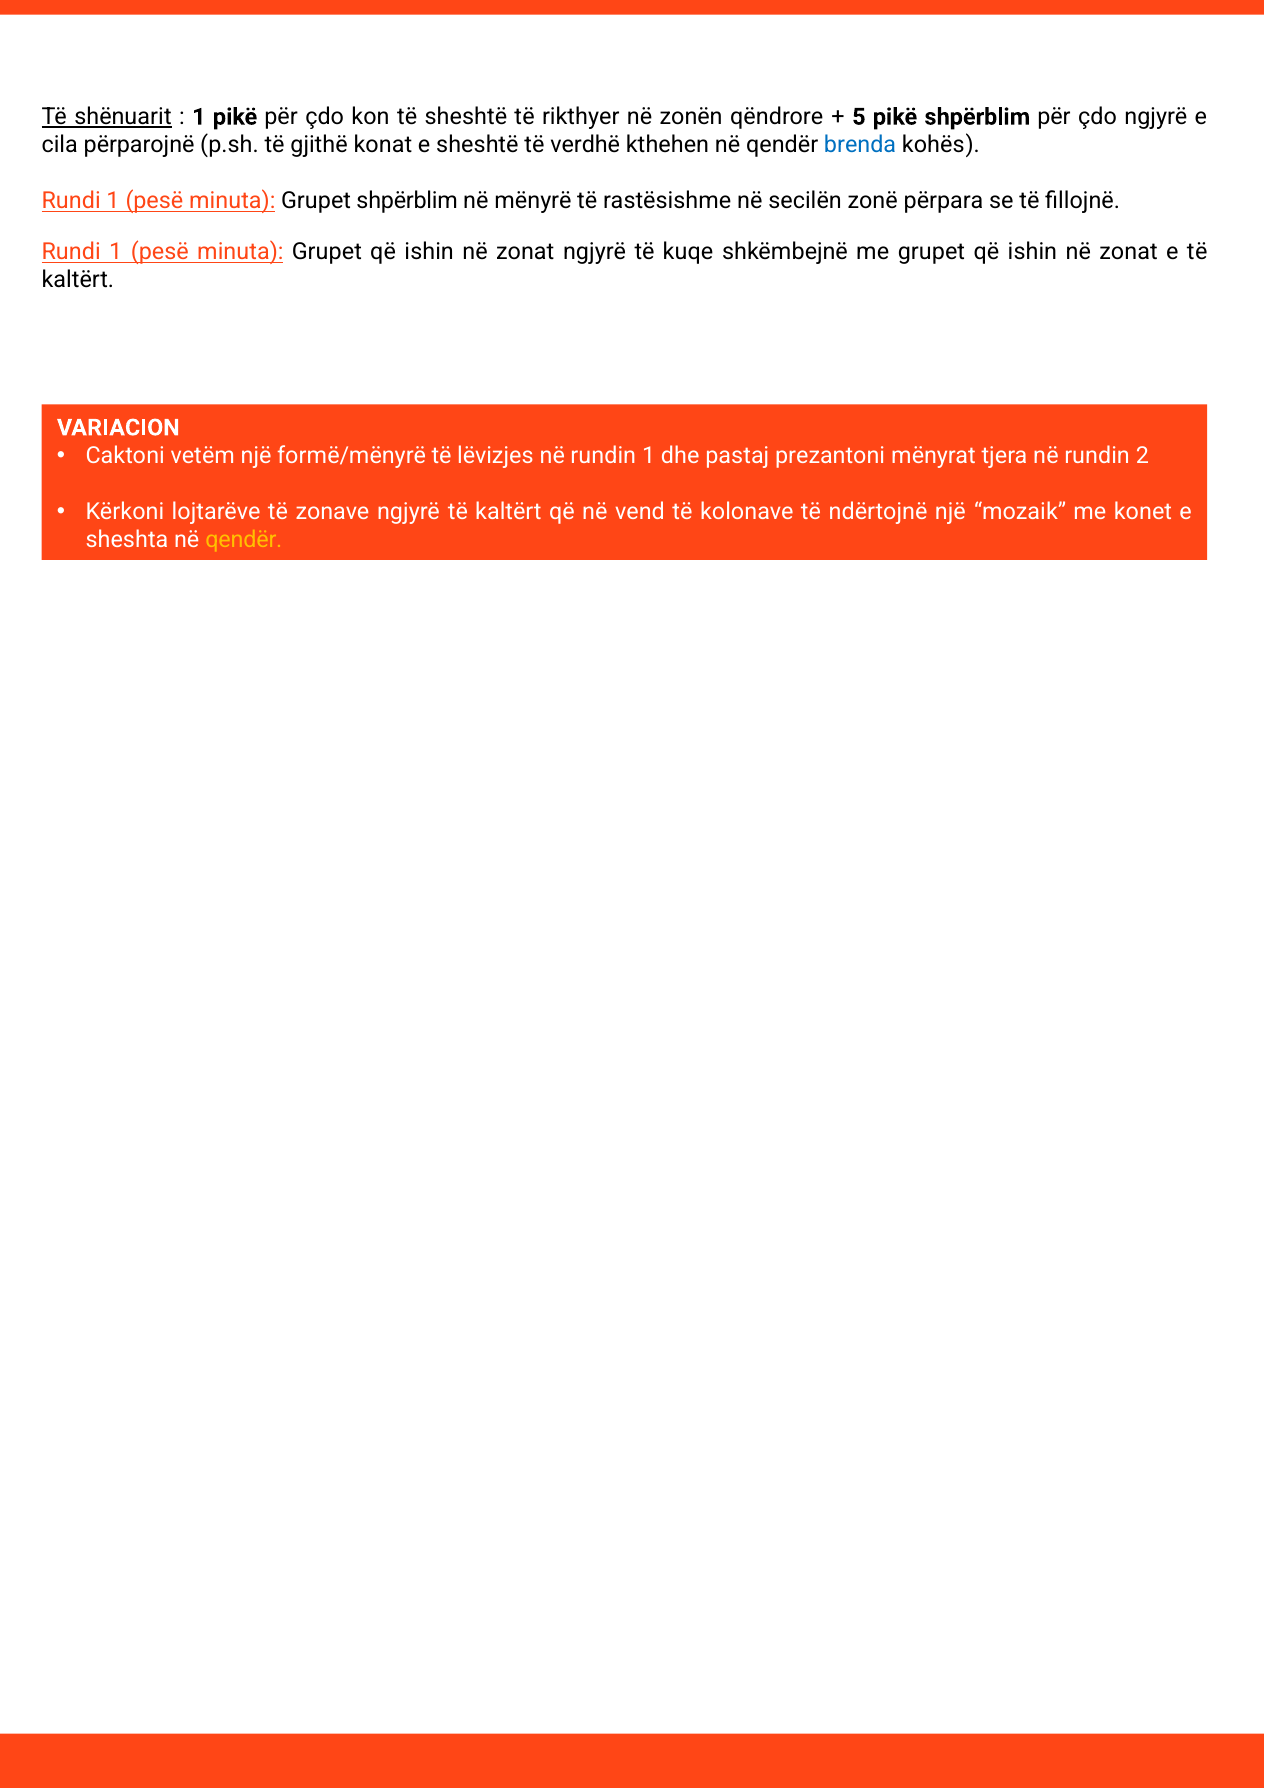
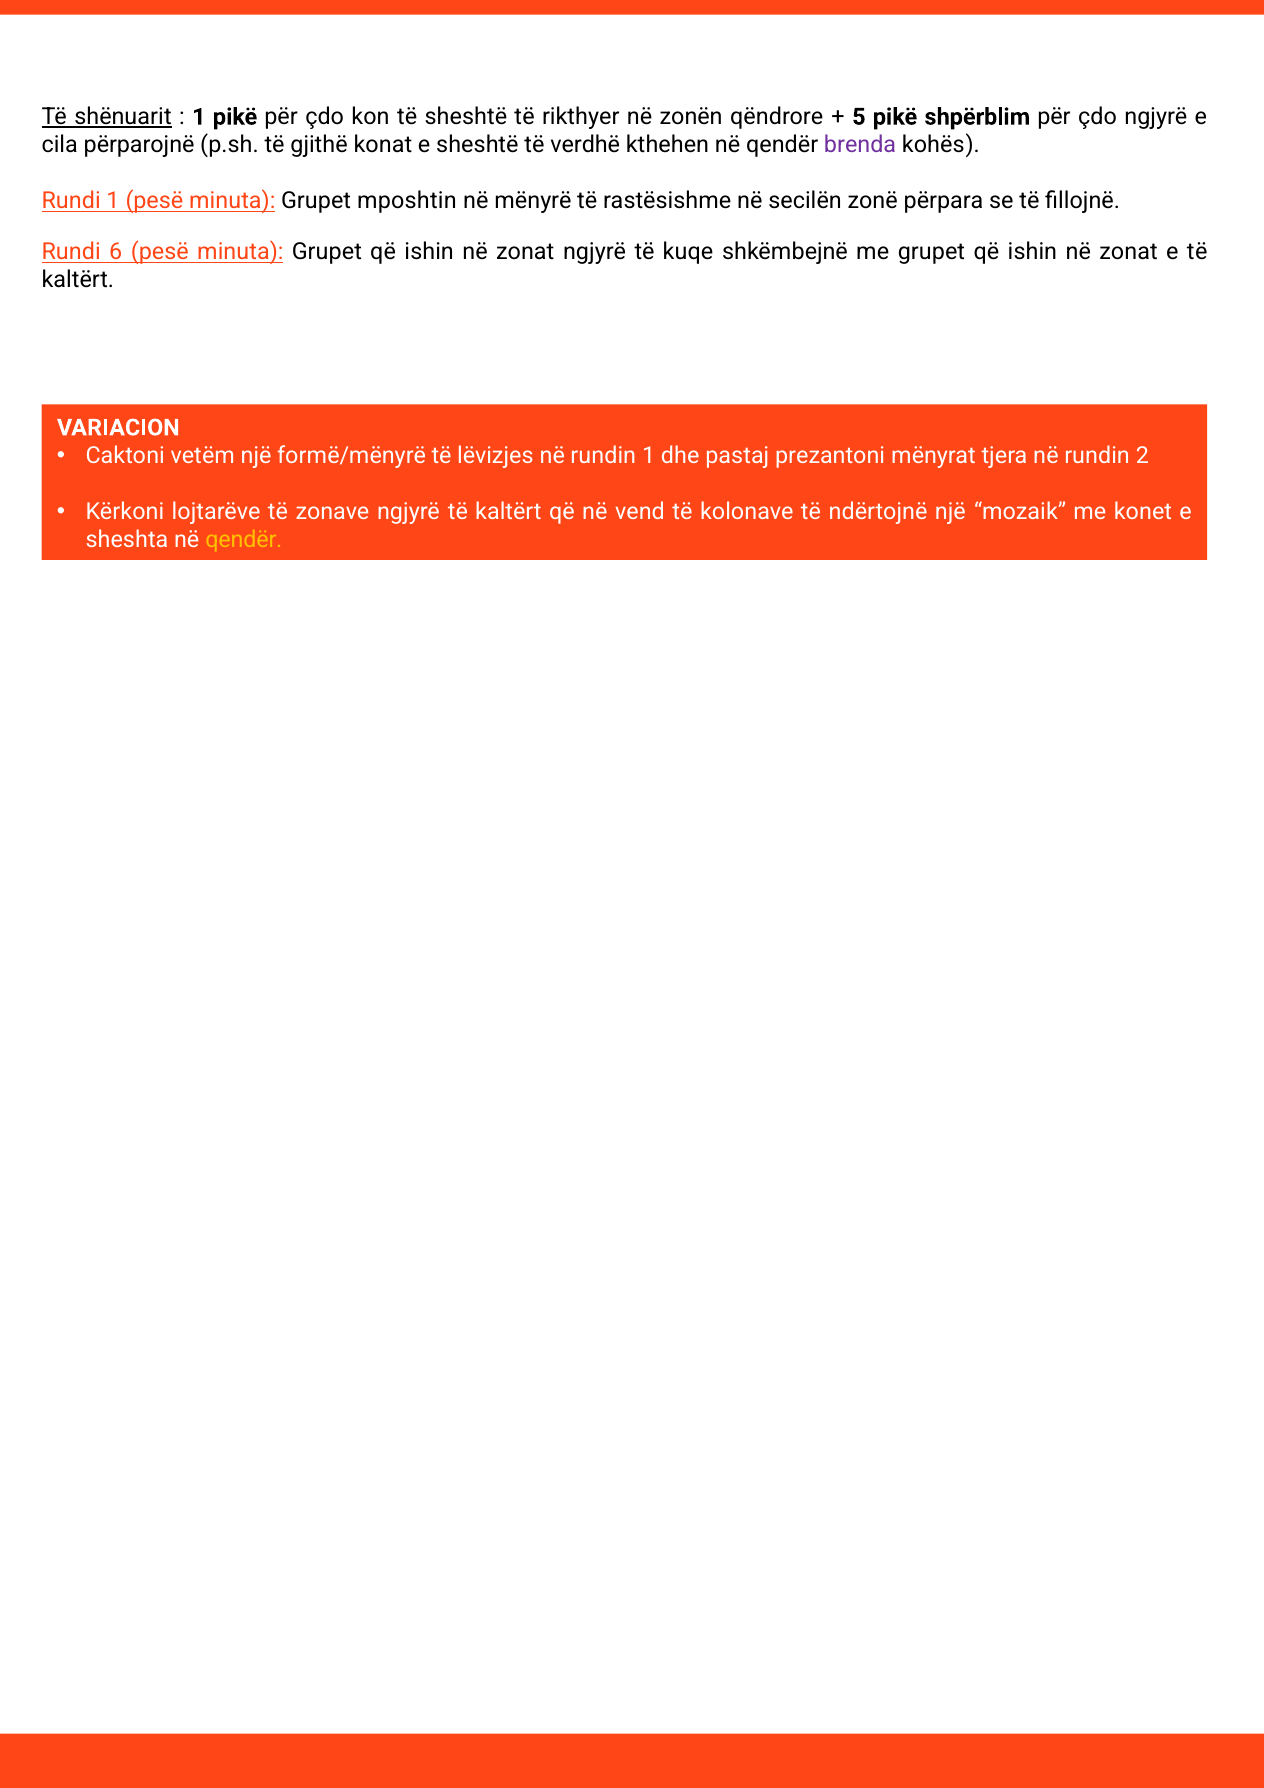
brenda colour: blue -> purple (860, 145)
Grupet shpërblim: shpërblim -> mposhtin (407, 201)
1: 1 -> 6 (116, 252)
